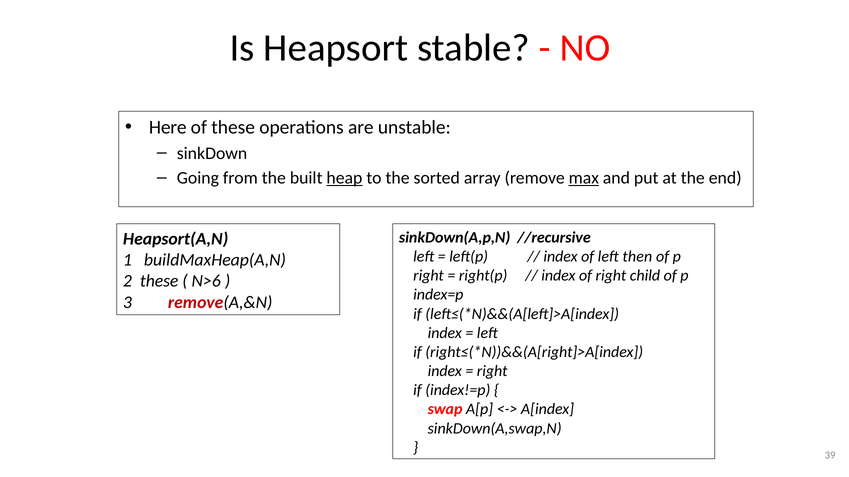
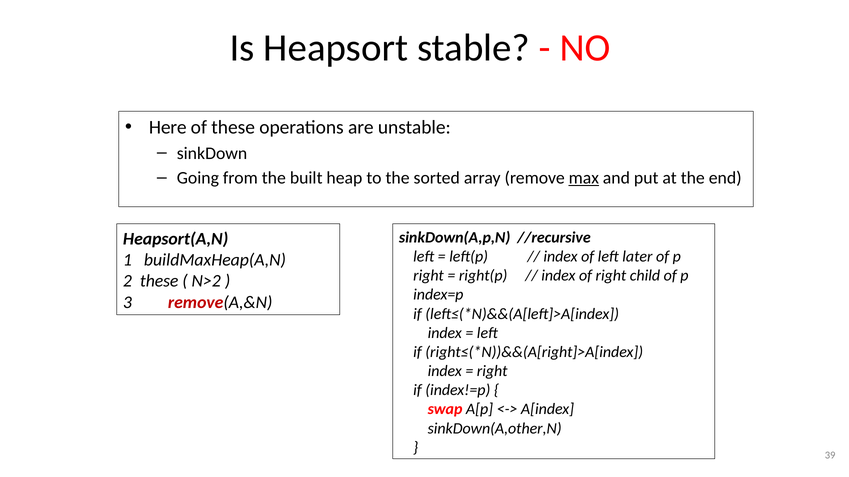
heap underline: present -> none (344, 178)
then: then -> later (637, 257)
N>6: N>6 -> N>2 (206, 281)
sinkDown(A,swap,N: sinkDown(A,swap,N -> sinkDown(A,other,N (495, 429)
